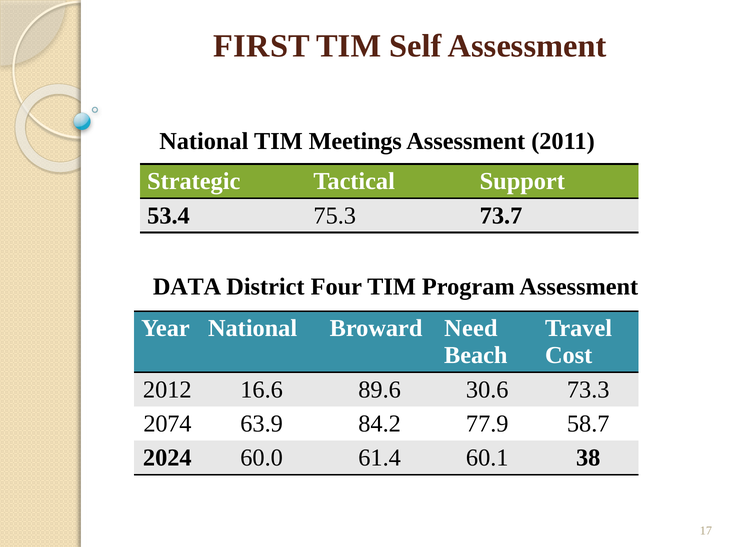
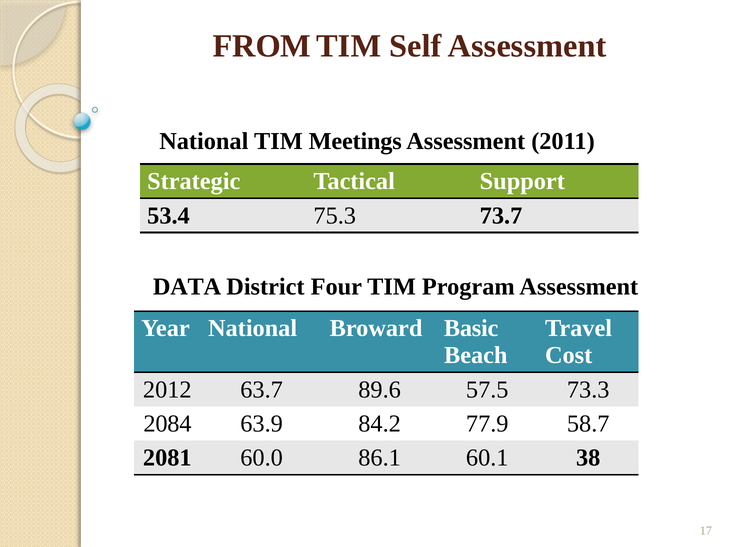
FIRST: FIRST -> FROM (262, 46)
Need: Need -> Basic (471, 329)
16.6: 16.6 -> 63.7 (262, 390)
30.6: 30.6 -> 57.5 (487, 390)
2074: 2074 -> 2084 (167, 424)
2024: 2024 -> 2081 (167, 458)
61.4: 61.4 -> 86.1 (380, 458)
